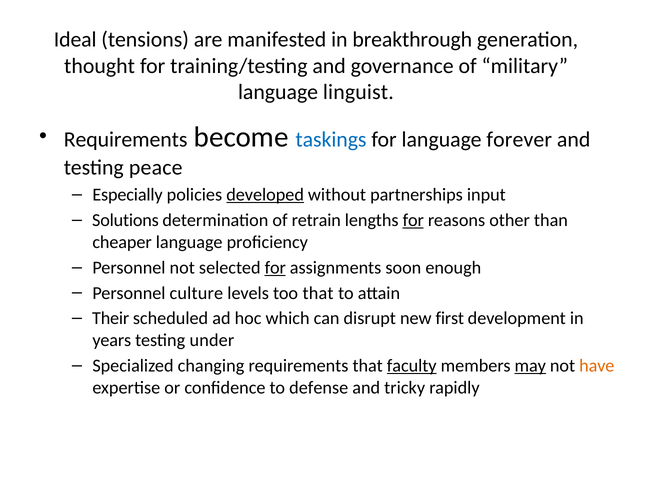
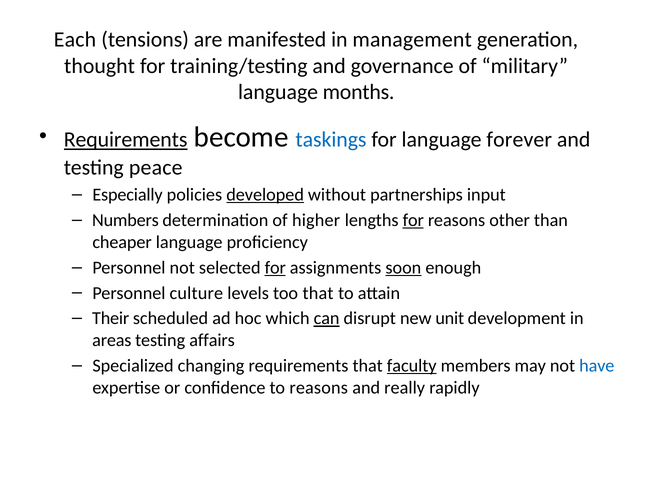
Ideal: Ideal -> Each (75, 40)
breakthrough: breakthrough -> management (412, 40)
linguist: linguist -> months (359, 92)
Requirements underline: none -> present (126, 140)
Solutions: Solutions -> Numbers (125, 220)
retrain: retrain -> higher (316, 220)
soon underline: none -> present (403, 267)
can underline: none -> present (327, 318)
first: first -> unit (450, 318)
years: years -> areas (112, 340)
under: under -> affairs (212, 340)
may underline: present -> none (530, 365)
have colour: orange -> blue (597, 365)
to defense: defense -> reasons (319, 387)
tricky: tricky -> really (405, 387)
